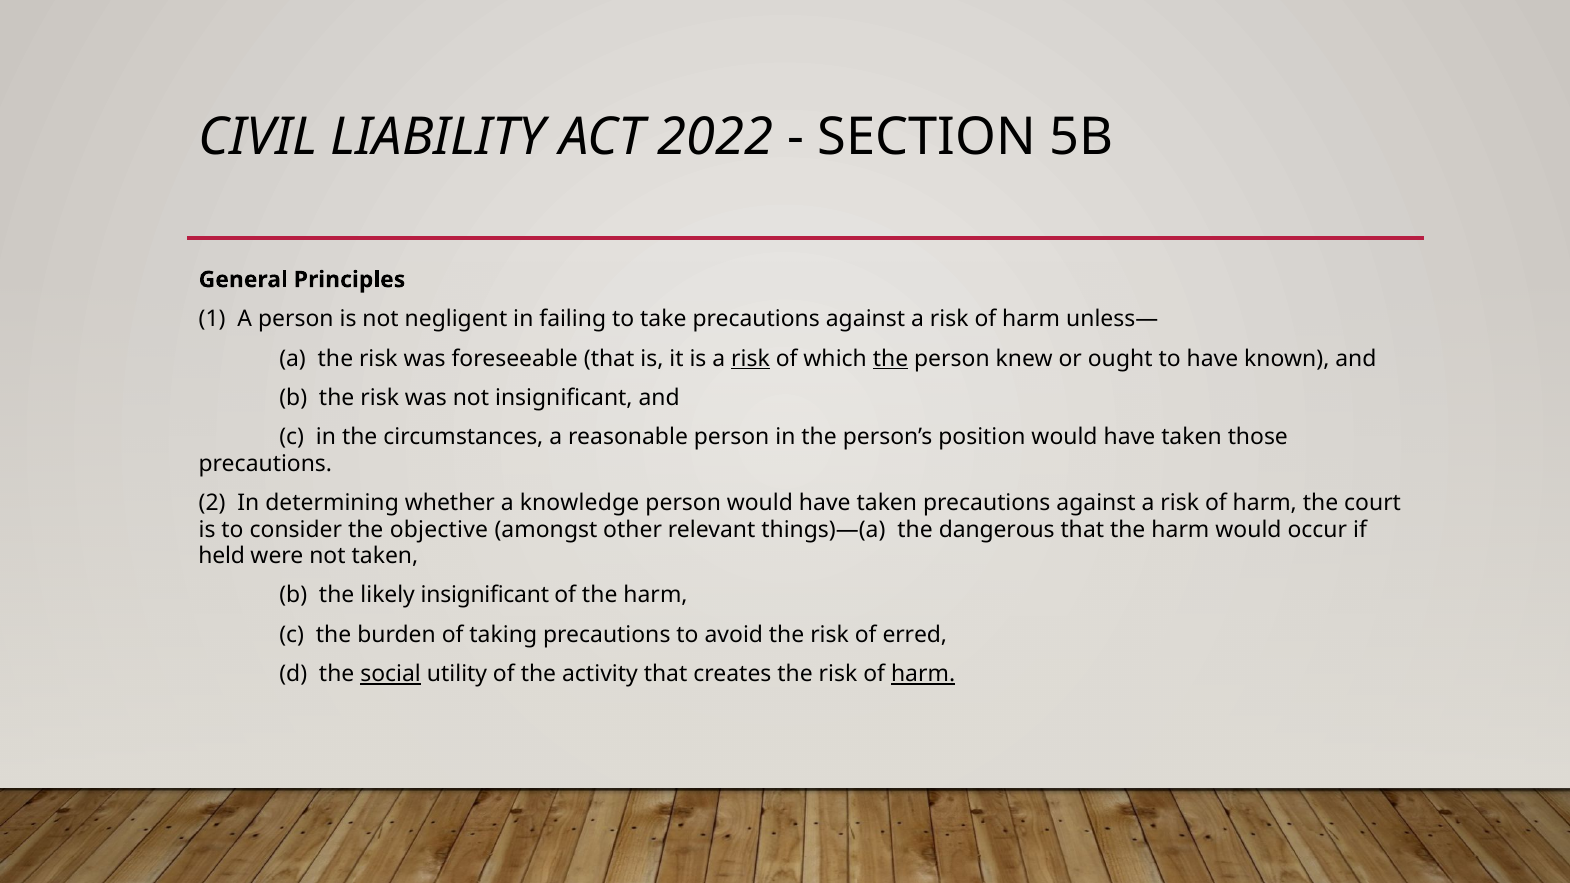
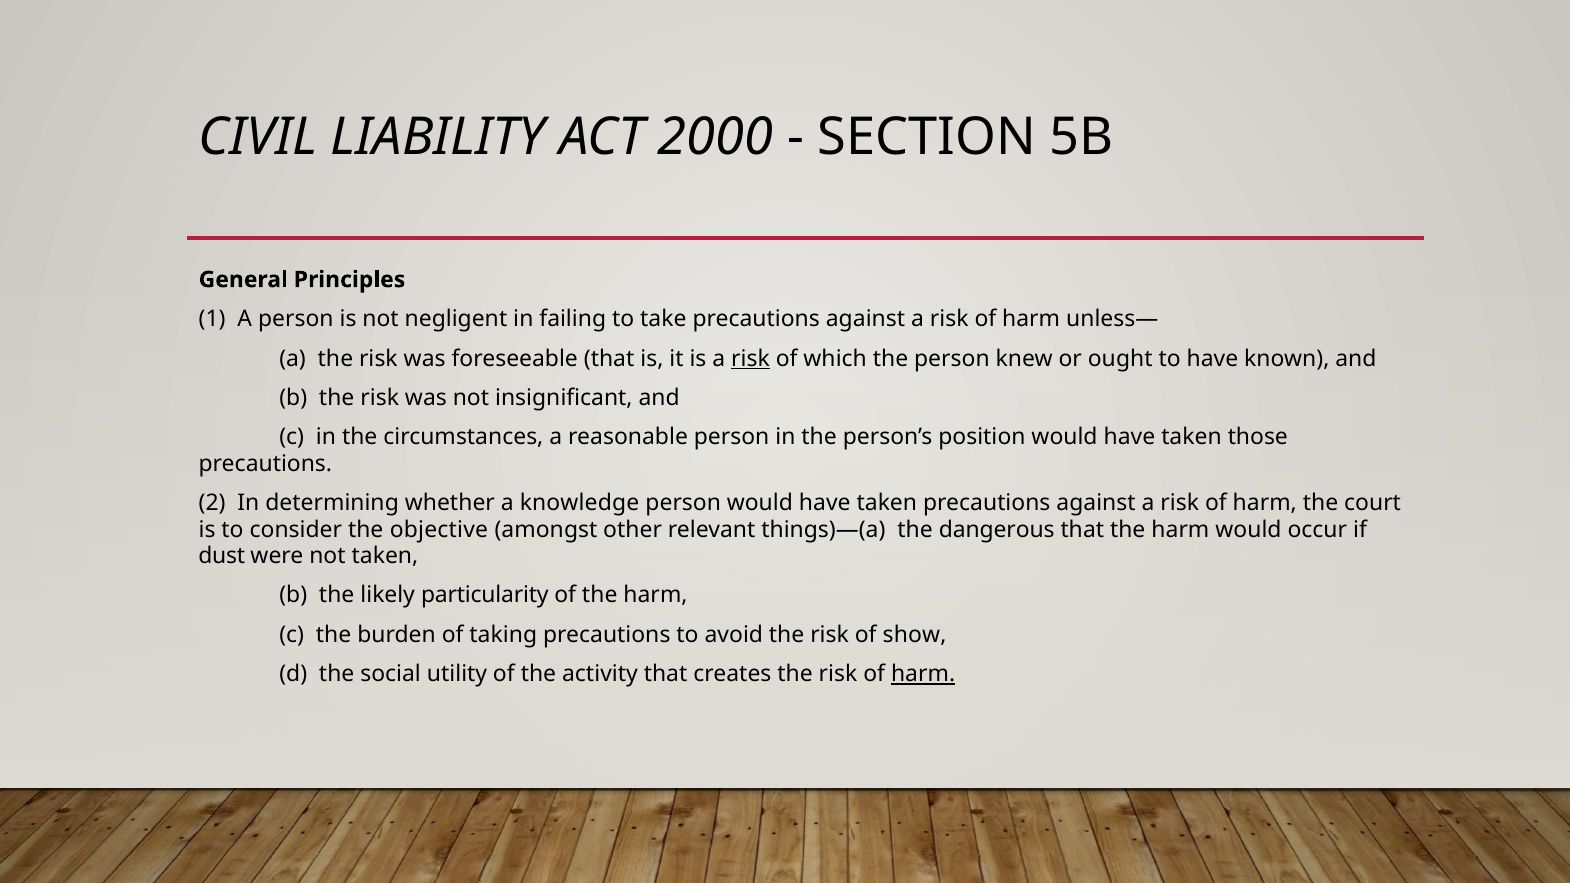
2022: 2022 -> 2000 (716, 137)
the underline: present -> none (891, 359)
held: held -> dust (222, 556)
likely insignificant: insignificant -> particularity (485, 596)
erred: erred -> show (915, 635)
social underline: present -> none (391, 674)
